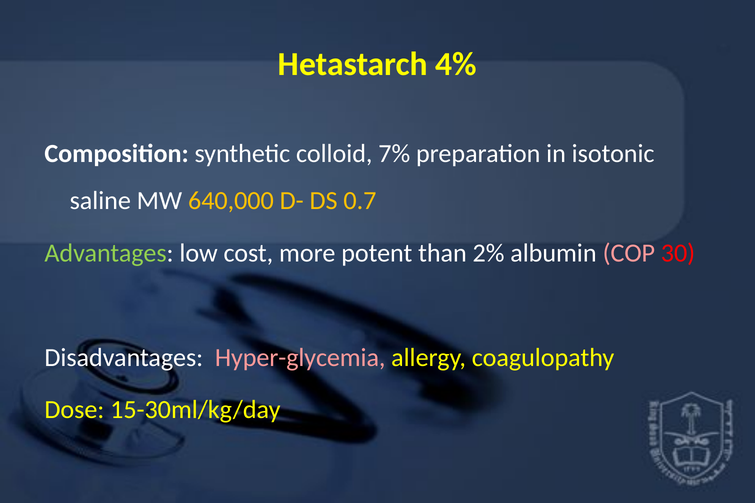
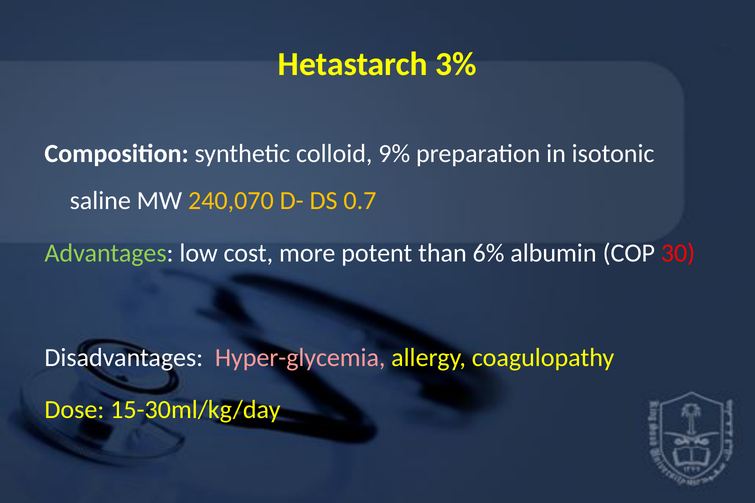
4%: 4% -> 3% (456, 64)
7%: 7% -> 9% (394, 154)
640,000: 640,000 -> 240,070 (231, 201)
2%: 2% -> 6% (489, 253)
COP colour: pink -> white (629, 253)
